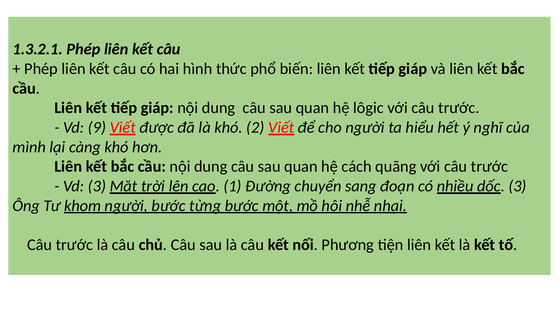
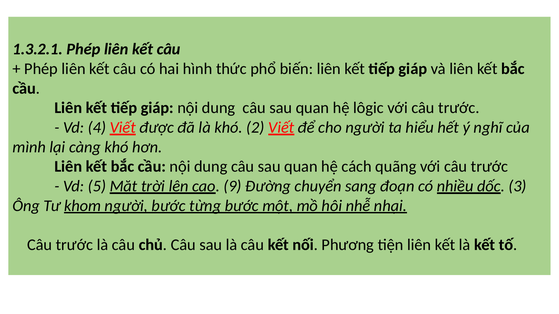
9: 9 -> 4 (97, 128)
Vd 3: 3 -> 5 (97, 186)
1: 1 -> 9 (233, 186)
